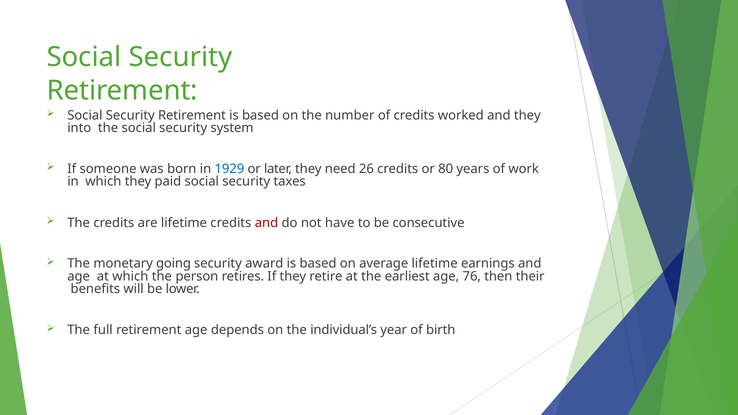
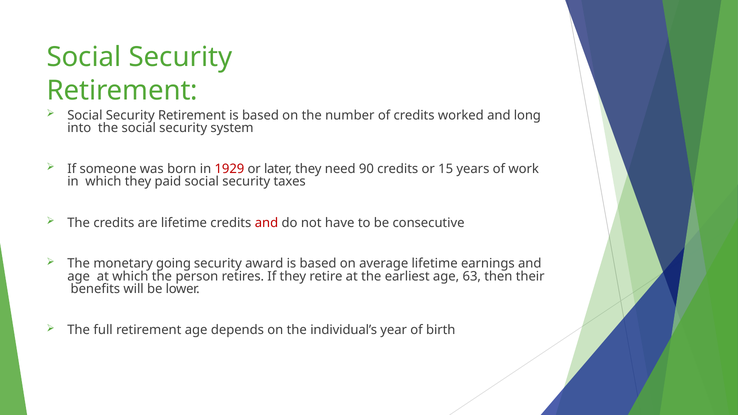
and they: they -> long (527, 115)
1929 colour: blue -> red (229, 169)
26: 26 -> 90 (366, 169)
80: 80 -> 15 (446, 169)
76: 76 -> 63 (472, 276)
